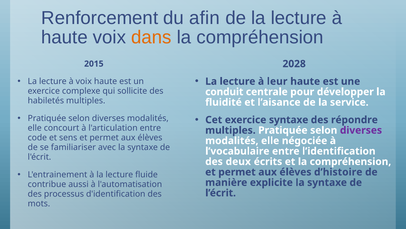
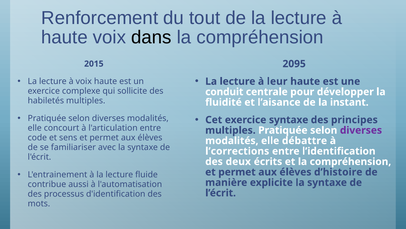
afin: afin -> tout (205, 18)
dans colour: orange -> black (151, 37)
2028: 2028 -> 2095 (294, 64)
service: service -> instant (349, 102)
répondre: répondre -> principes (354, 120)
négociée: négociée -> débattre (304, 140)
l’vocabulaire: l’vocabulaire -> l’corrections (237, 151)
